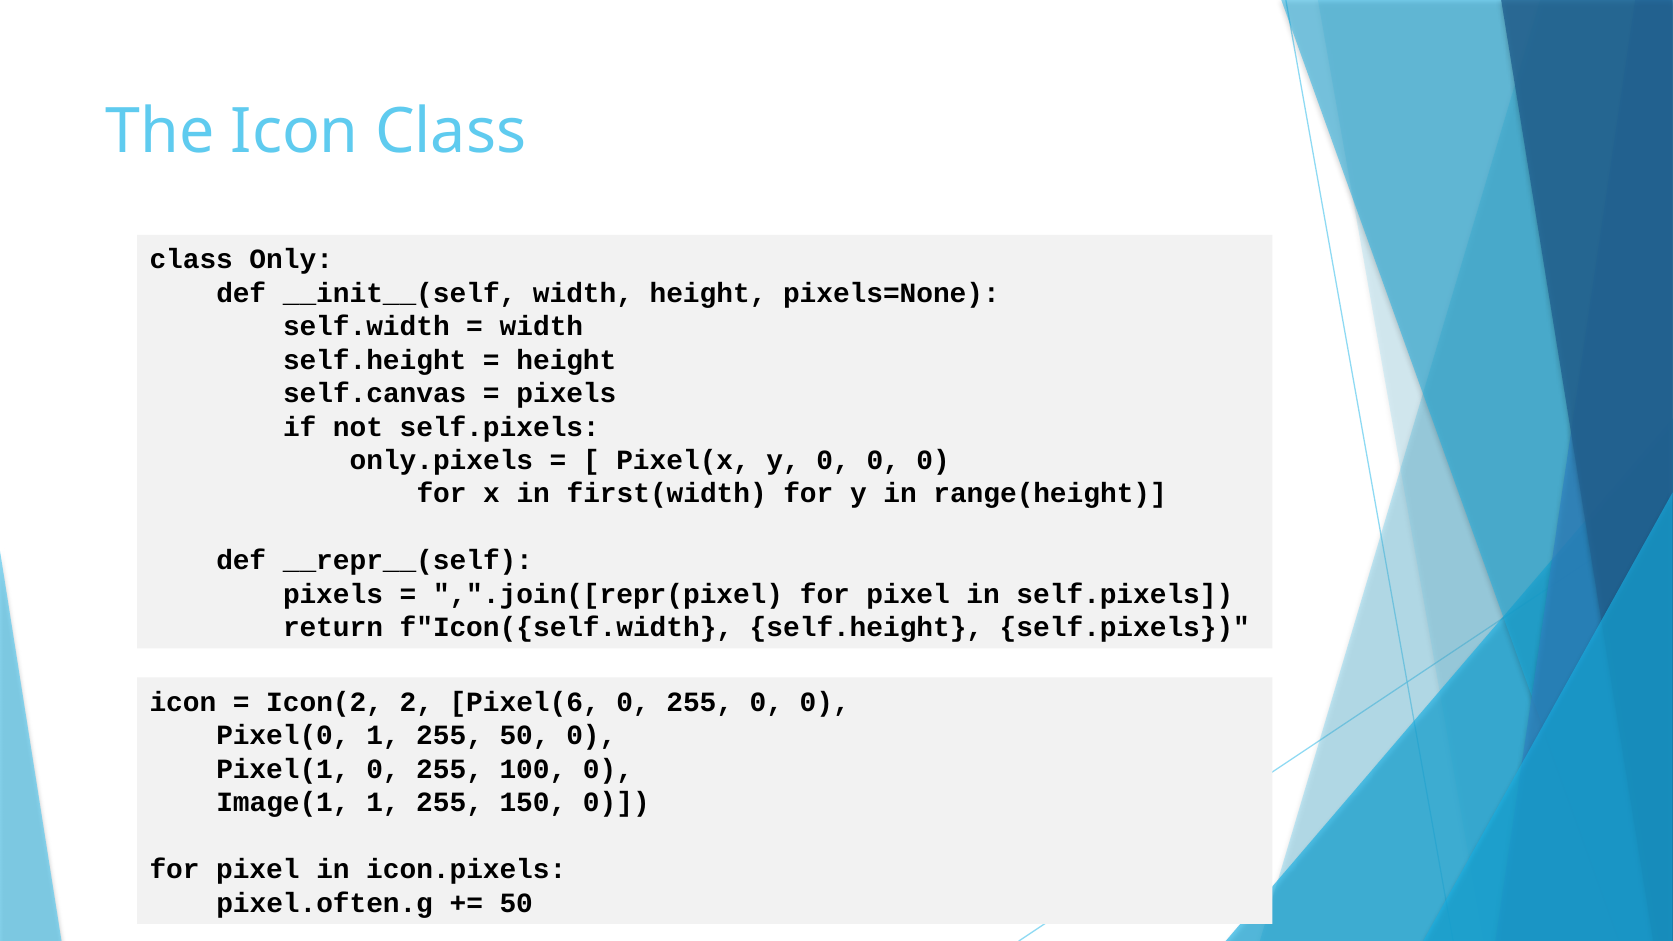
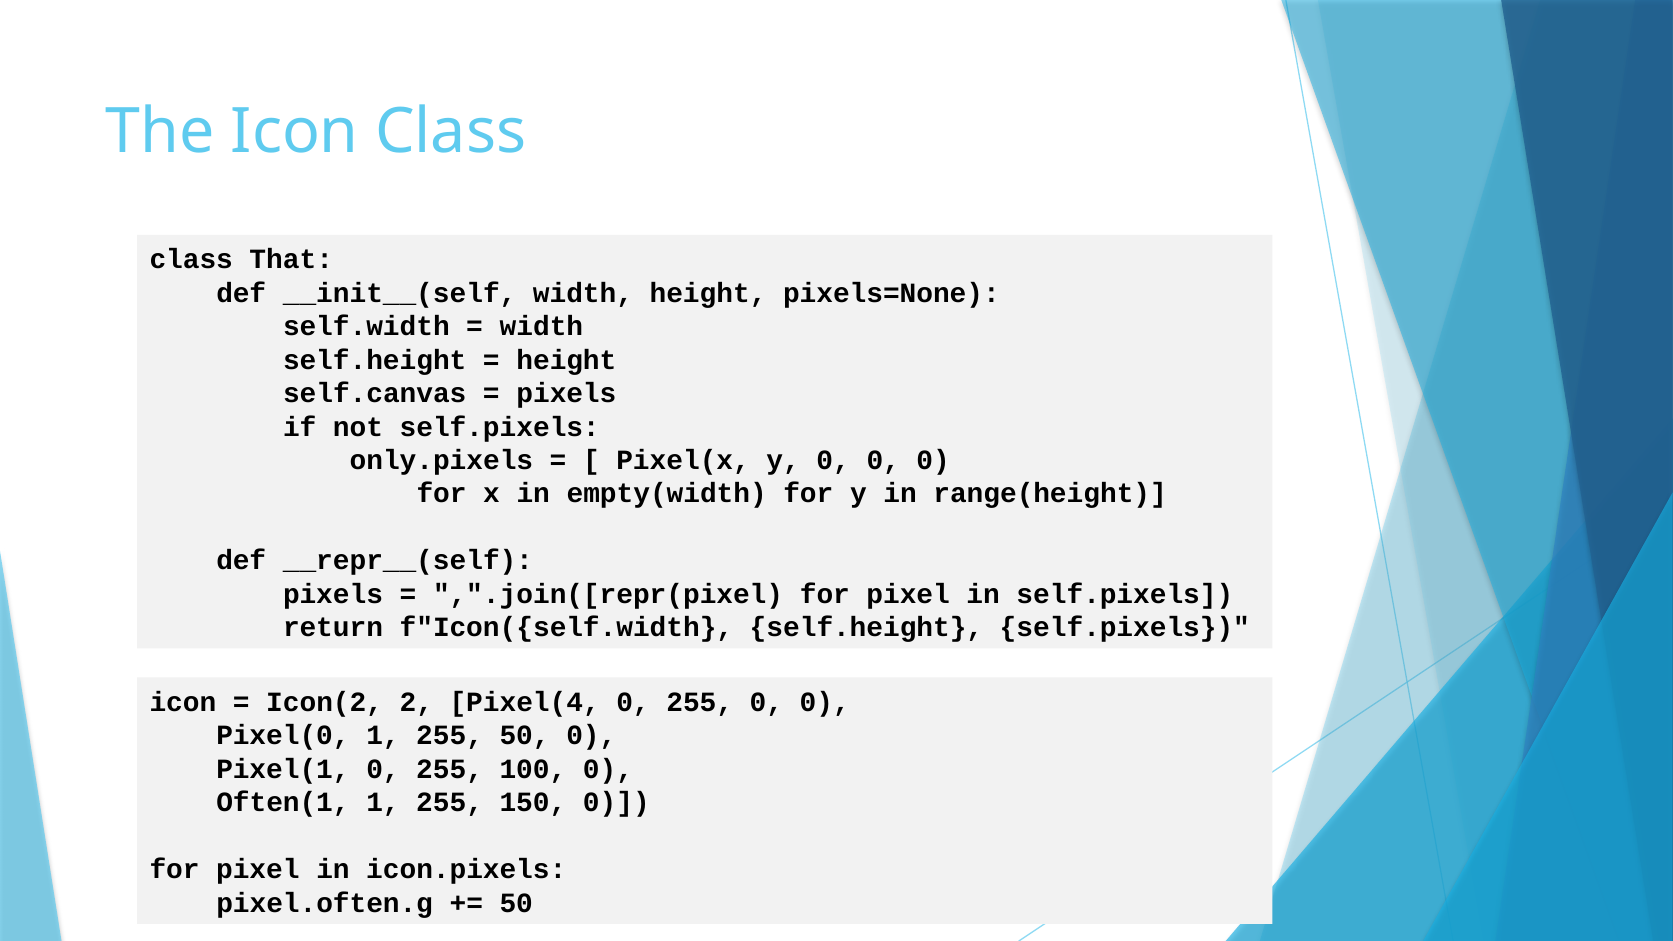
Only: Only -> That (291, 260)
first(width: first(width -> empty(width (667, 494)
Pixel(6: Pixel(6 -> Pixel(4 (525, 702)
Image(1: Image(1 -> Often(1 (283, 803)
